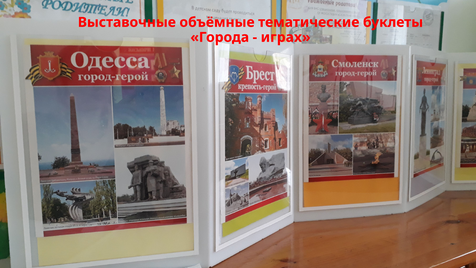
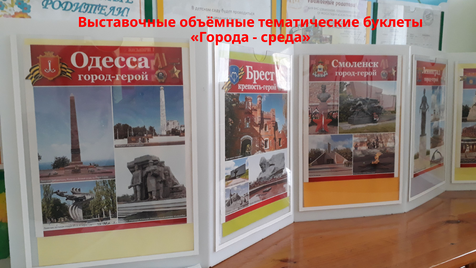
играх: играх -> среда (286, 37)
